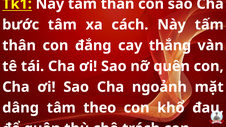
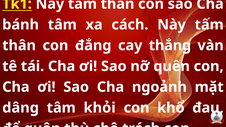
bước: bước -> bánh (21, 25)
theo: theo -> khỏi (100, 108)
